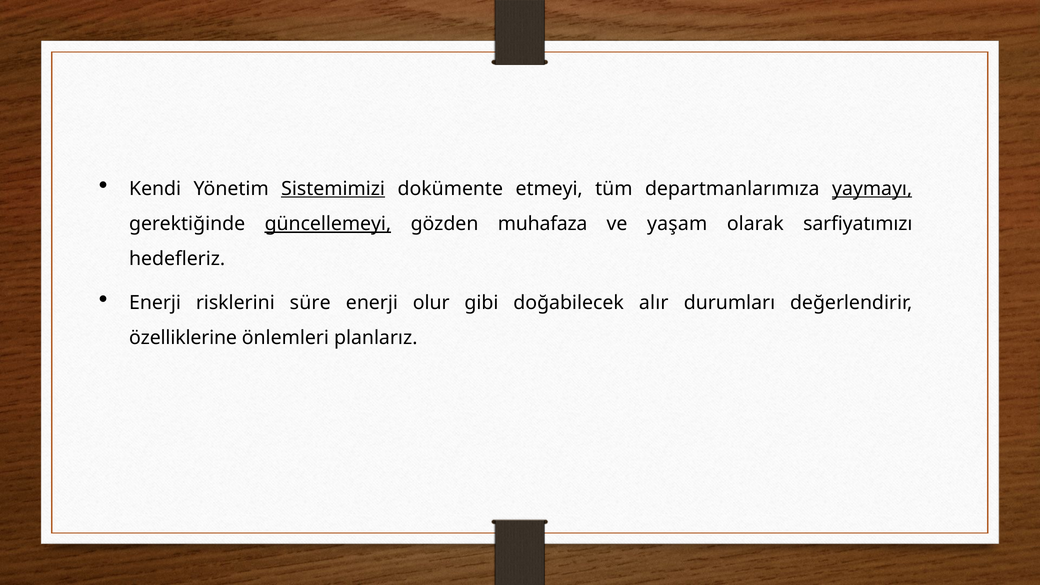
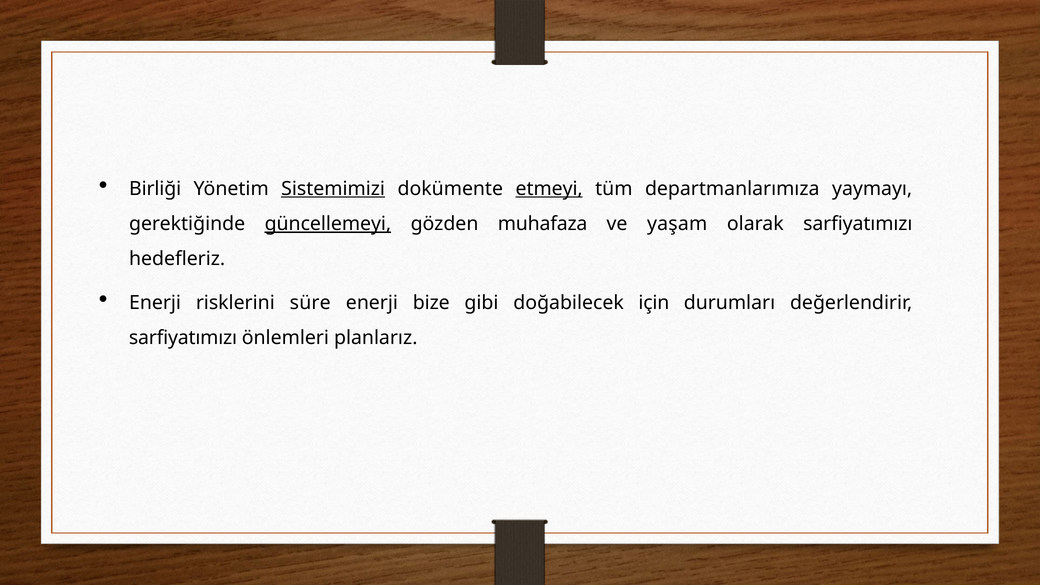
Kendi: Kendi -> Birliği (155, 189)
etmeyi underline: none -> present (549, 189)
yaymayı underline: present -> none (872, 189)
olur: olur -> bize (431, 303)
alır: alır -> için (654, 303)
özelliklerine: özelliklerine -> sarfiyatımızı (183, 338)
